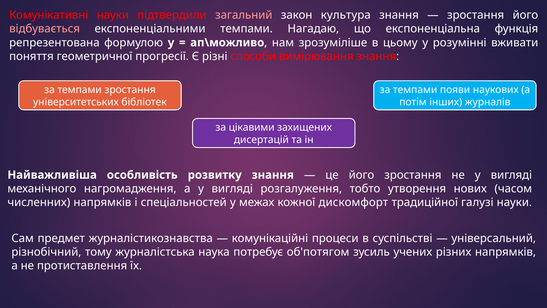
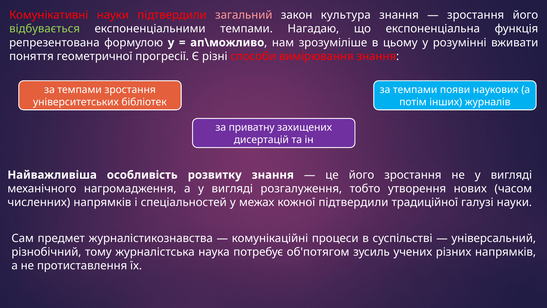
відбувається colour: pink -> light green (45, 29)
цікавими: цікавими -> приватну (252, 127)
кожної дискомфорт: дискомфорт -> підтвердили (353, 202)
